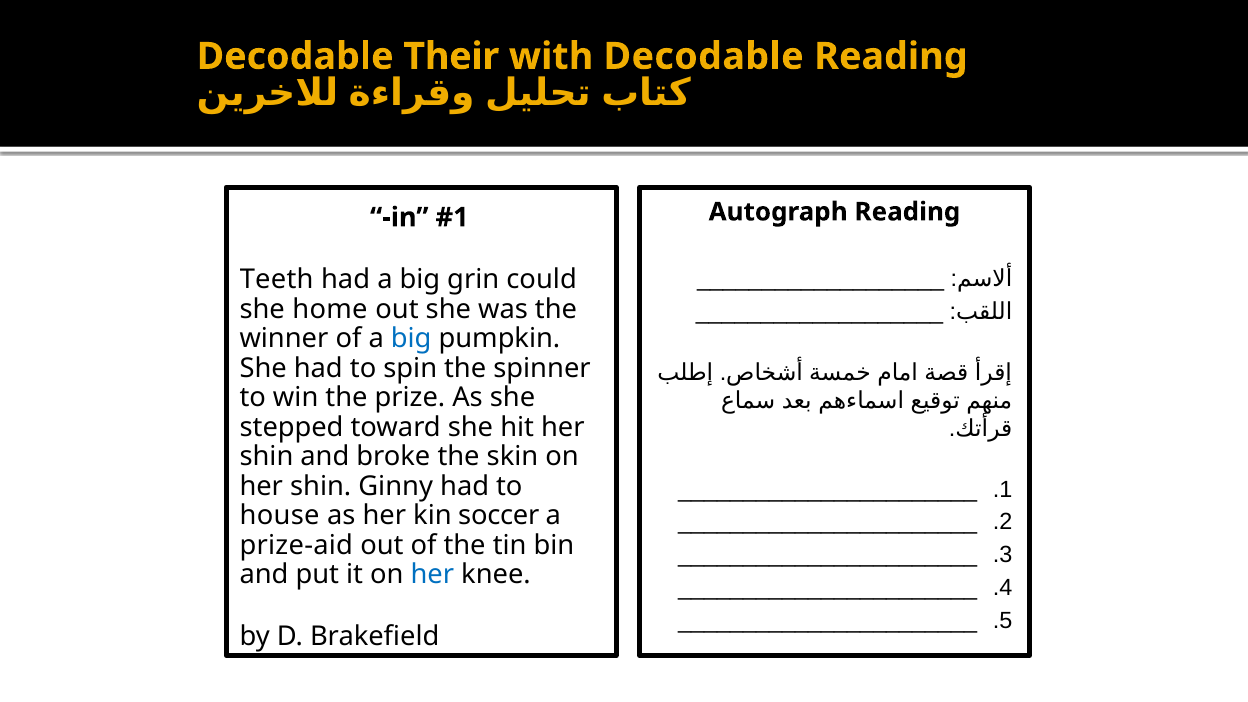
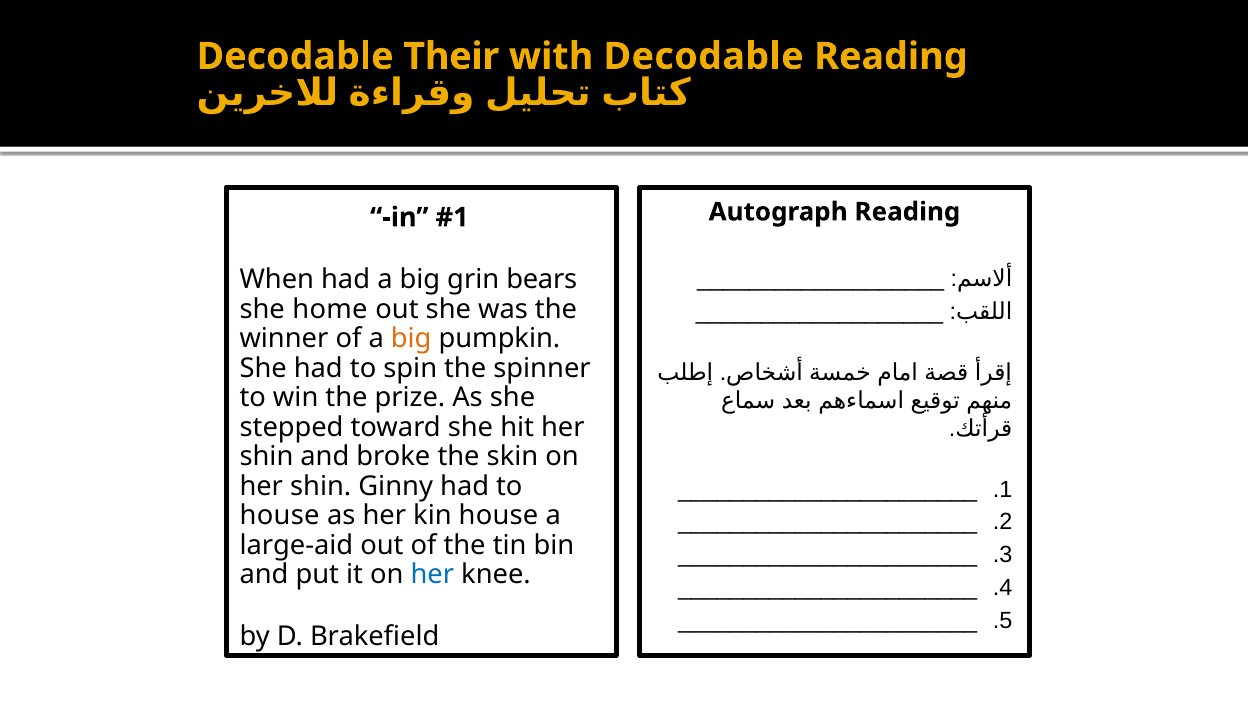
Teeth: Teeth -> When (277, 280)
could: could -> bears (542, 280)
big colour: blue -> orange (411, 339)
kin soccer: soccer -> house (499, 516)
prize-aid: prize-aid -> large-aid (296, 545)
